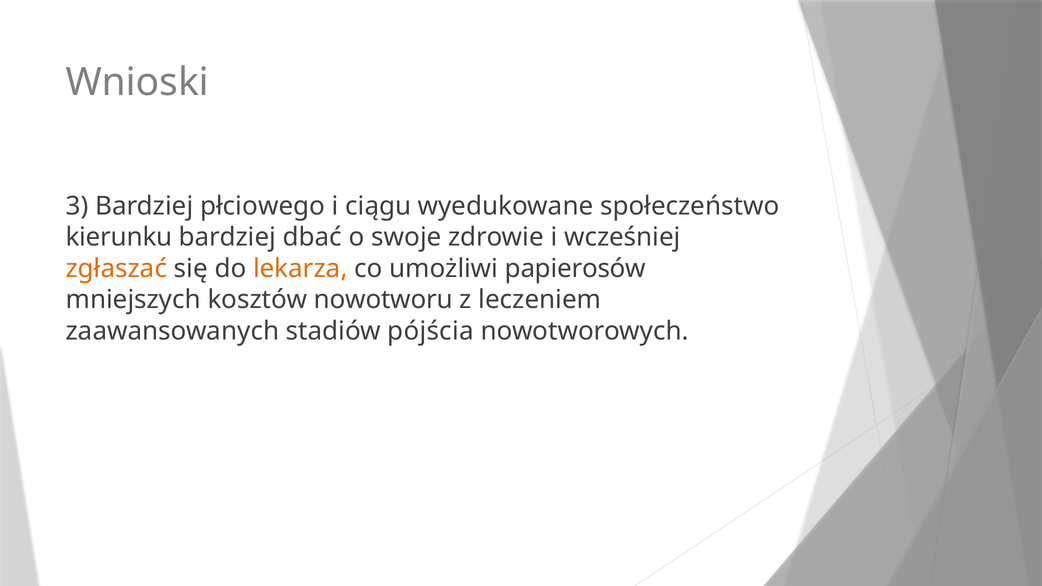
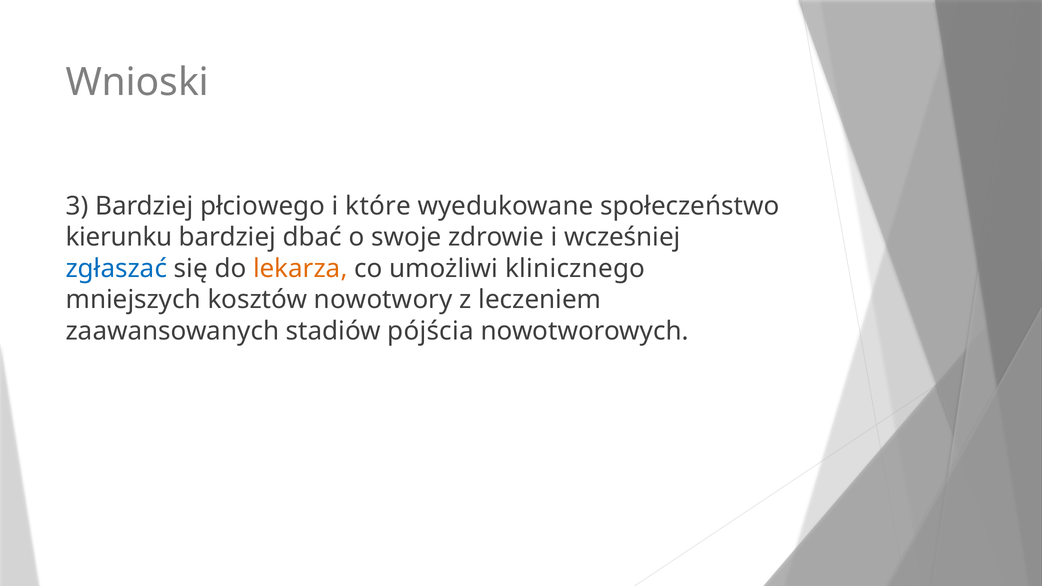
ciągu: ciągu -> które (378, 206)
zgłaszać colour: orange -> blue (116, 269)
papierosów: papierosów -> klinicznego (575, 269)
nowotworu: nowotworu -> nowotwory (383, 300)
